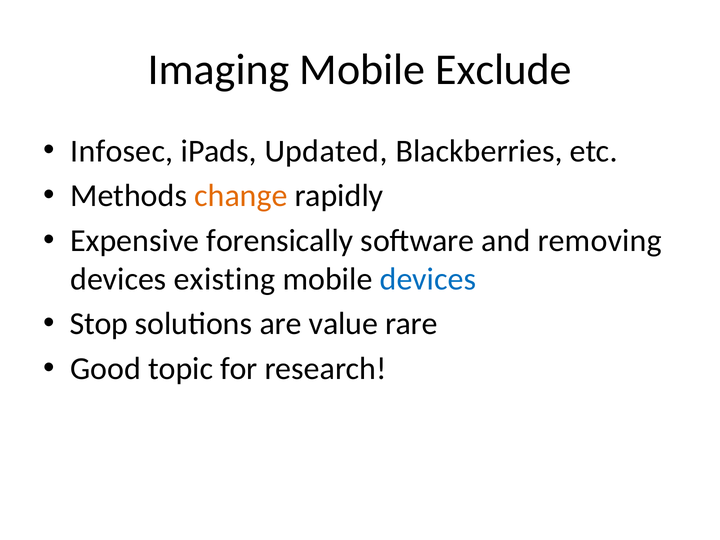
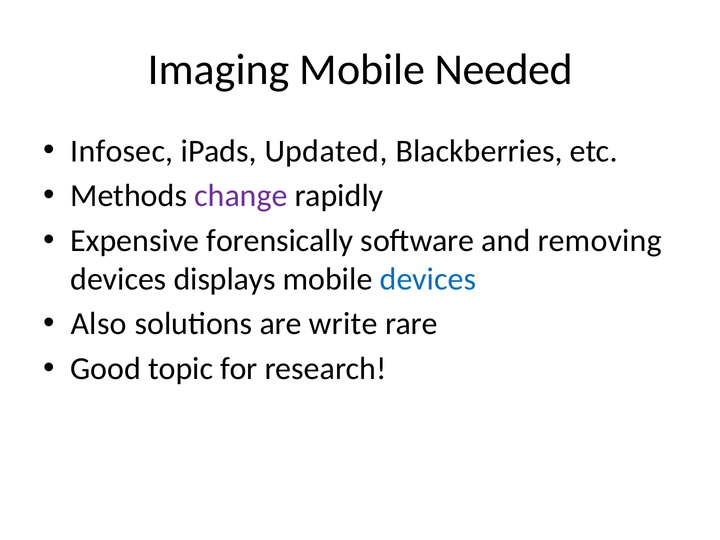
Exclude: Exclude -> Needed (504, 70)
change colour: orange -> purple (241, 196)
existing: existing -> displays (225, 279)
Stop: Stop -> Also (99, 324)
value: value -> write (343, 324)
